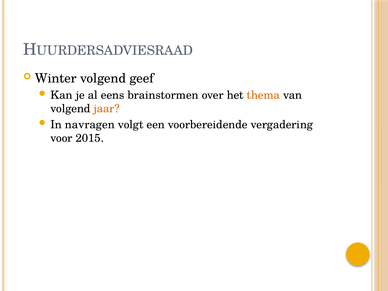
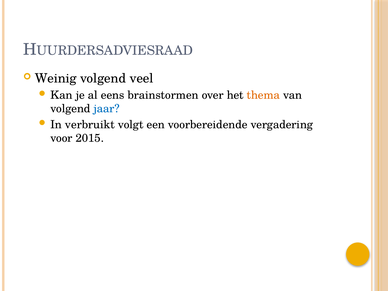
Winter: Winter -> Weinig (56, 78)
geef: geef -> veel (142, 78)
jaar colour: orange -> blue (107, 109)
navragen: navragen -> verbruikt (90, 125)
